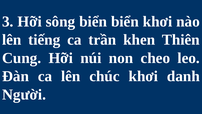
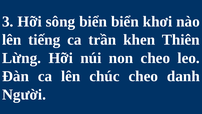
Cung: Cung -> Lừng (22, 58)
chúc khơi: khơi -> cheo (143, 76)
